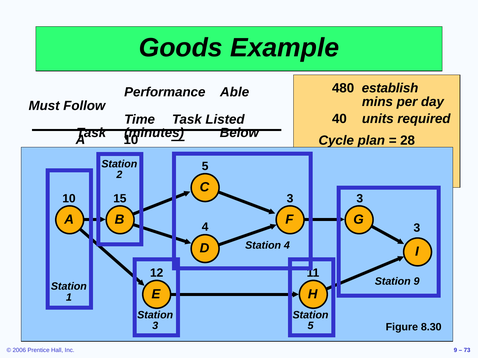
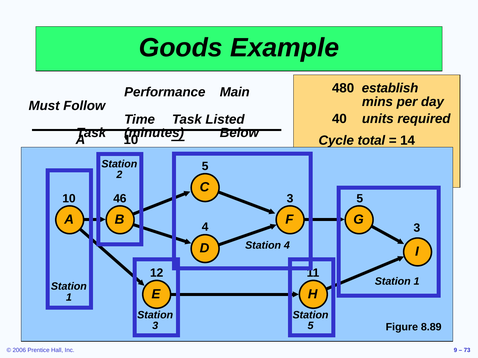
Able: Able -> Main (235, 92)
Cycle plan: plan -> total (371, 141)
28: 28 -> 14 (408, 141)
15: 15 -> 46 (120, 199)
3 3: 3 -> 5 (360, 199)
9: 9 -> 1 (417, 282)
8.30: 8.30 -> 8.89 (431, 327)
